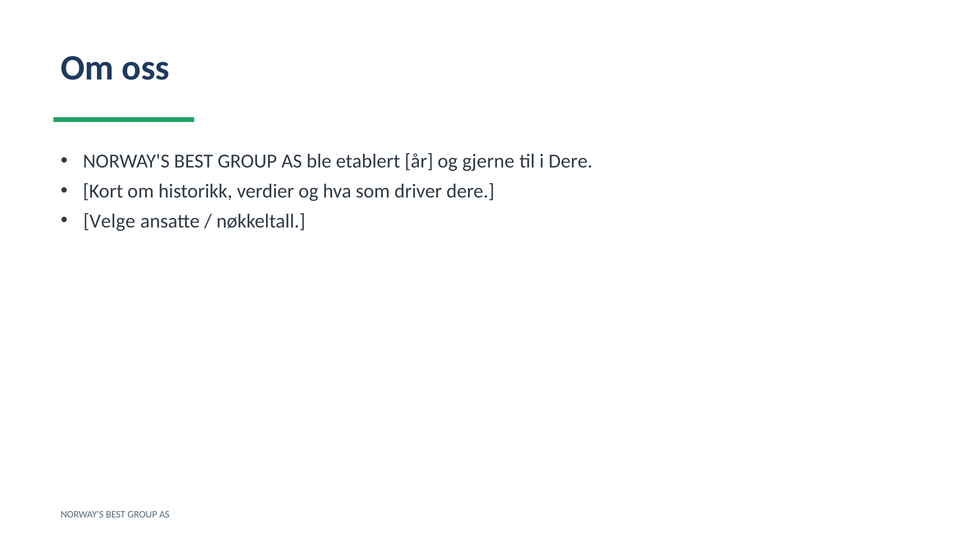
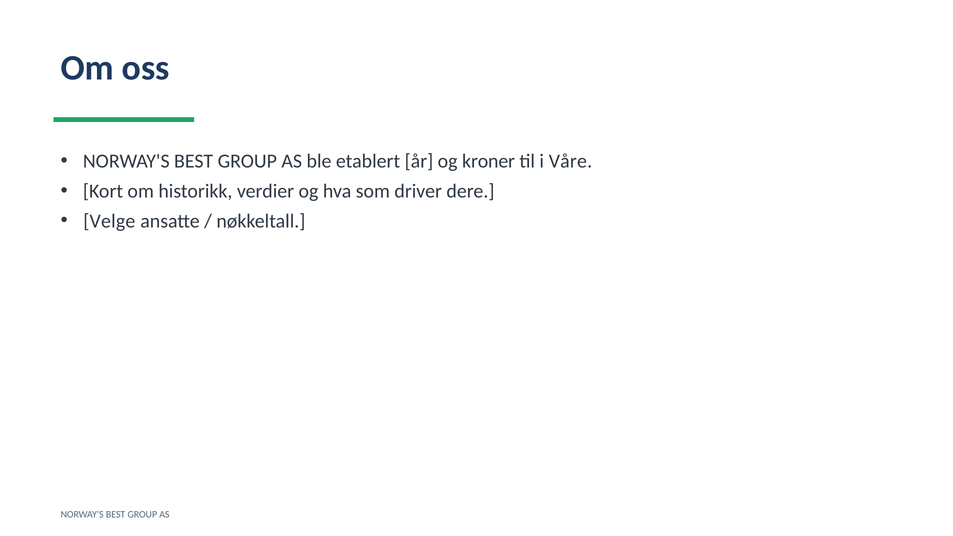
gjerne: gjerne -> kroner (489, 161)
i Dere: Dere -> Våre (570, 161)
